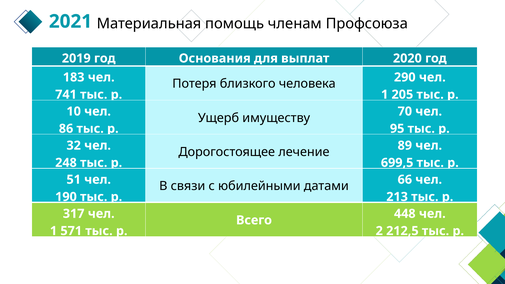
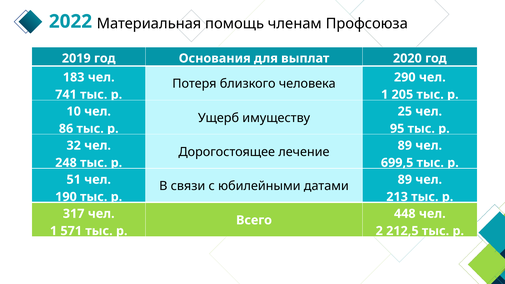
2021: 2021 -> 2022 (70, 21)
70: 70 -> 25 (405, 111)
датами 66: 66 -> 89 (405, 180)
